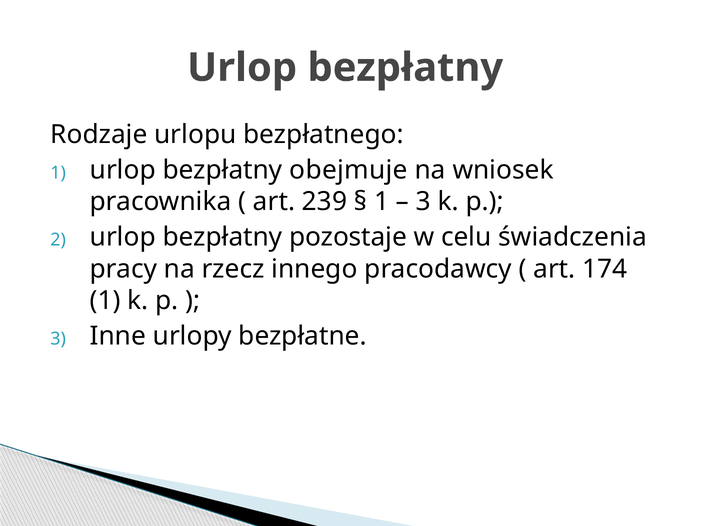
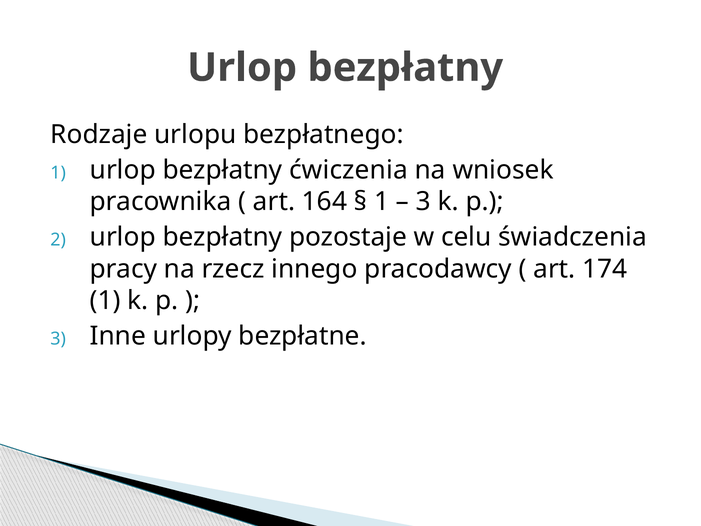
obejmuje: obejmuje -> ćwiczenia (348, 170)
239: 239 -> 164 (324, 202)
